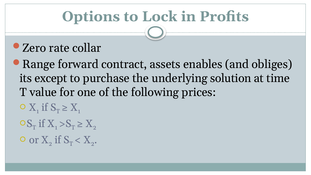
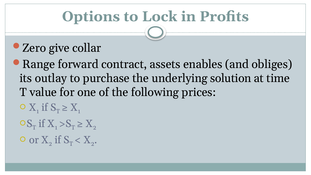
rate: rate -> give (59, 48)
except: except -> outlay (51, 78)
